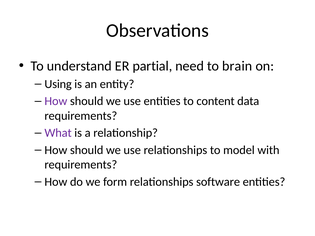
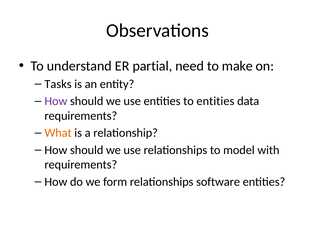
brain: brain -> make (237, 66)
Using: Using -> Tasks (58, 84)
to content: content -> entities (215, 101)
What colour: purple -> orange (58, 133)
